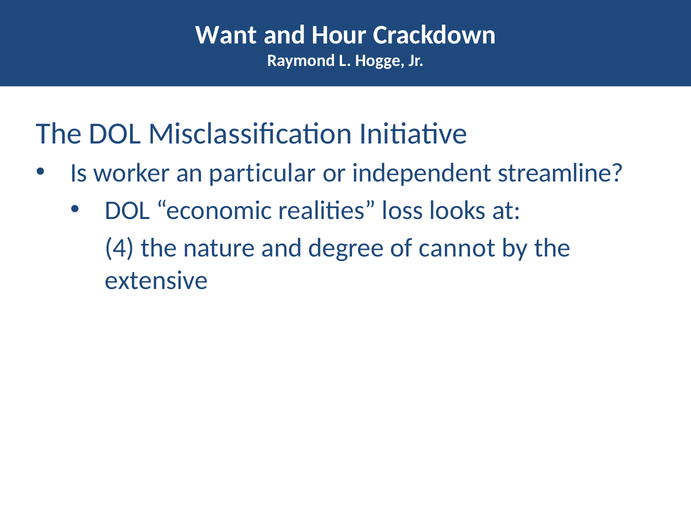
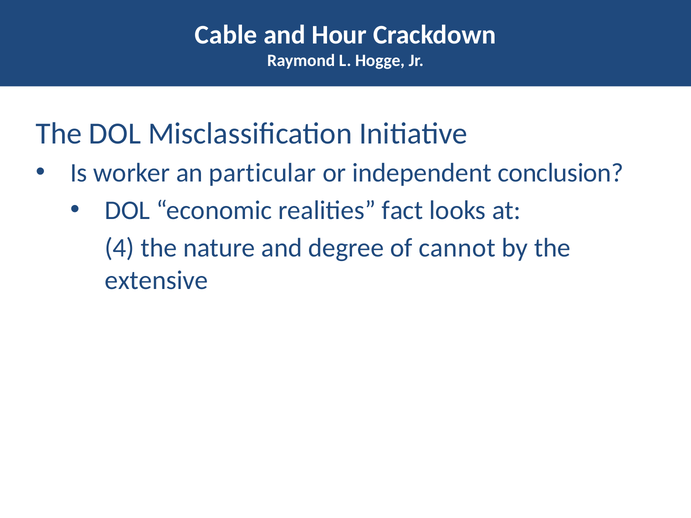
Want: Want -> Cable (226, 35)
streamline: streamline -> conclusion (561, 173)
loss: loss -> fact (403, 211)
